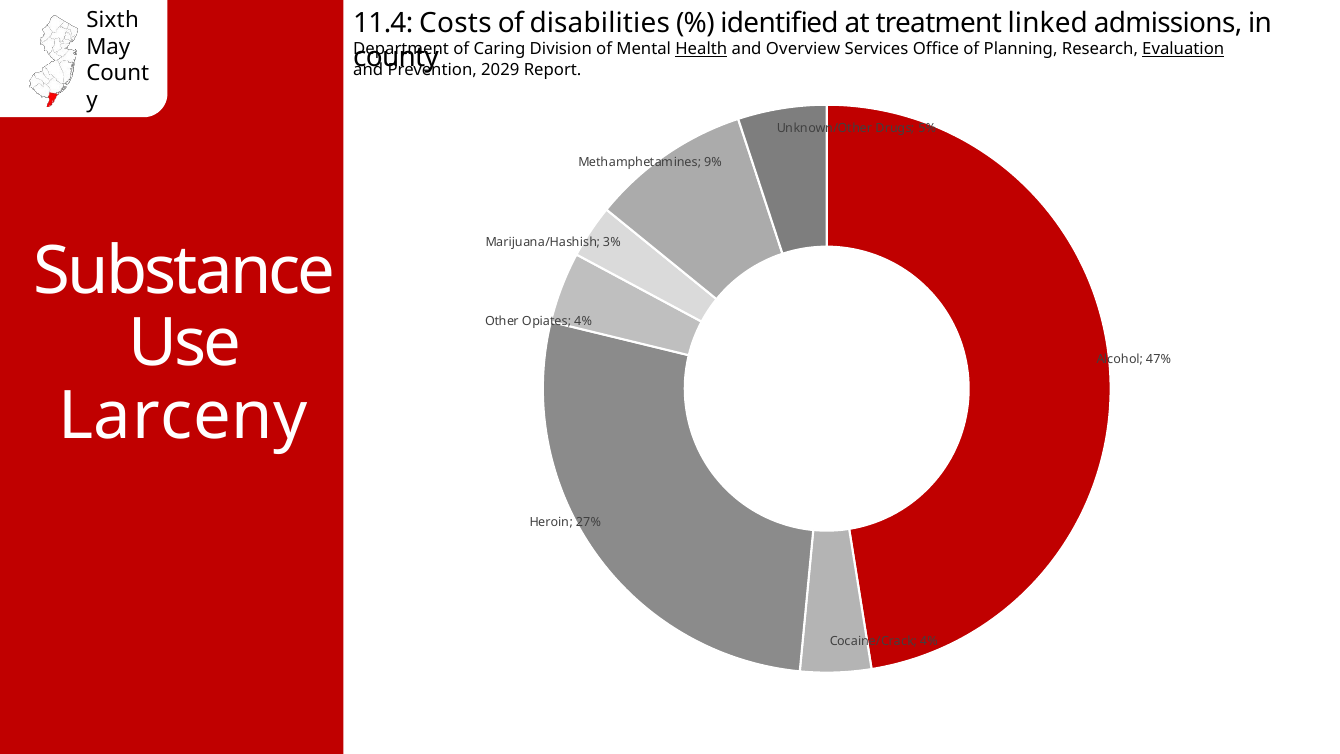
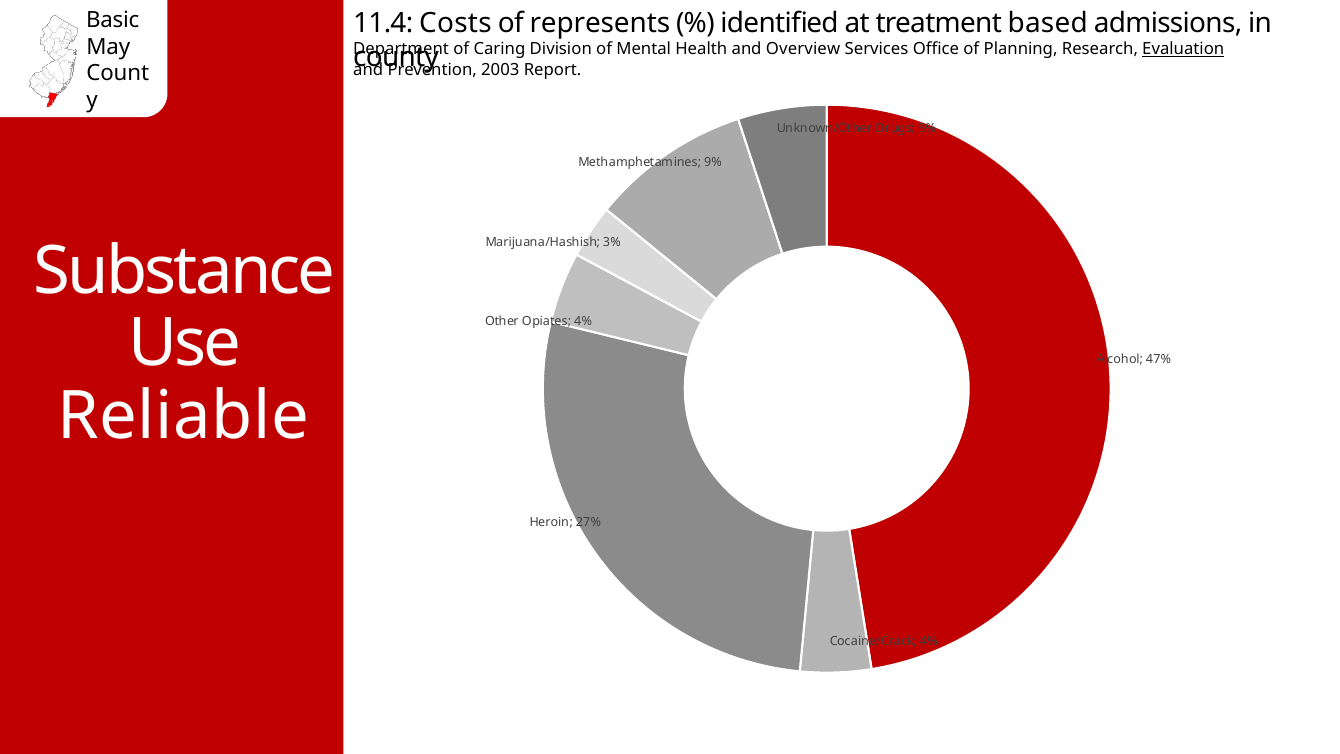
Sixth: Sixth -> Basic (113, 20)
disabilities: disabilities -> represents (600, 24)
linked: linked -> based (1048, 24)
Health underline: present -> none (701, 49)
2029: 2029 -> 2003 (500, 69)
Larceny: Larceny -> Reliable (183, 416)
